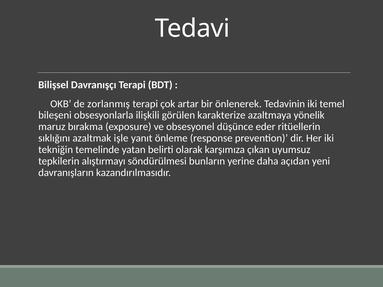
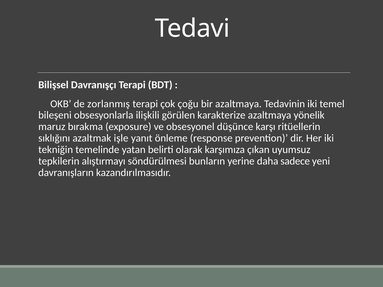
artar: artar -> çoğu (188, 104)
bir önlenerek: önlenerek -> azaltmaya (238, 104)
eder: eder -> karşı (266, 127)
açıdan: açıdan -> sadece (295, 161)
